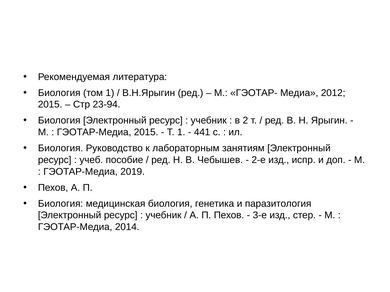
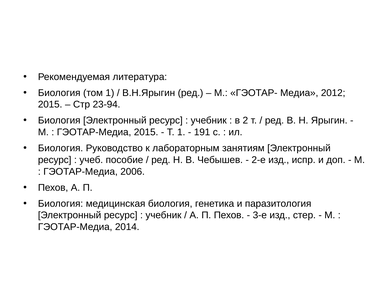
441: 441 -> 191 (202, 132)
2019: 2019 -> 2006 (133, 172)
